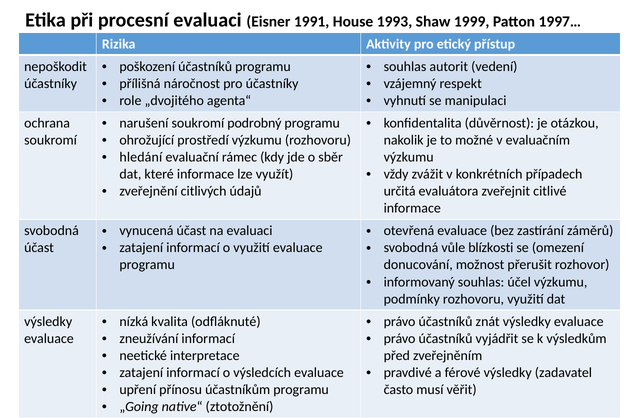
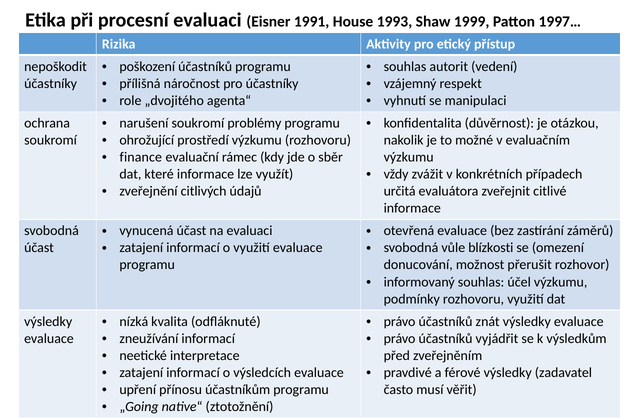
podrobný: podrobný -> problémy (254, 123)
hledání: hledání -> finance (141, 157)
